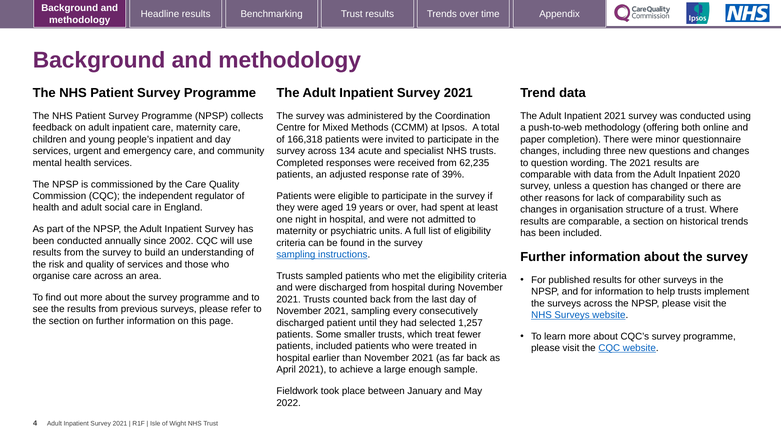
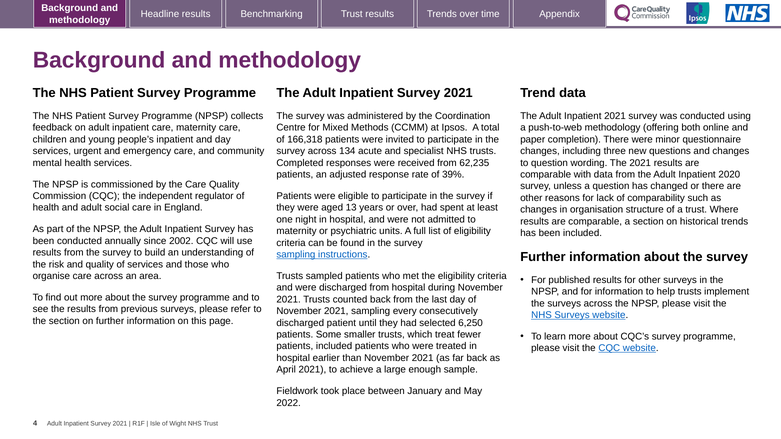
19: 19 -> 13 (351, 208)
1,257: 1,257 -> 6,250 (471, 323)
